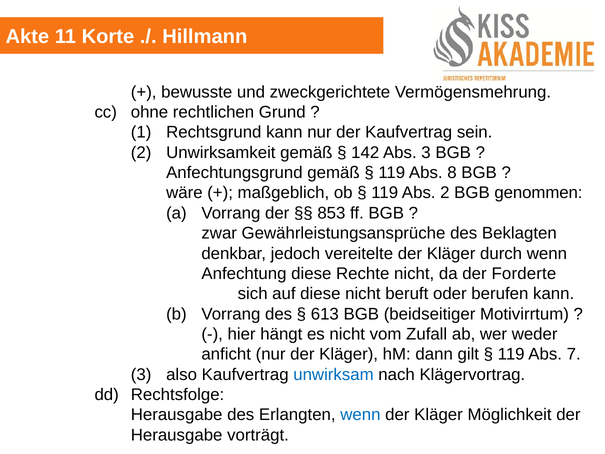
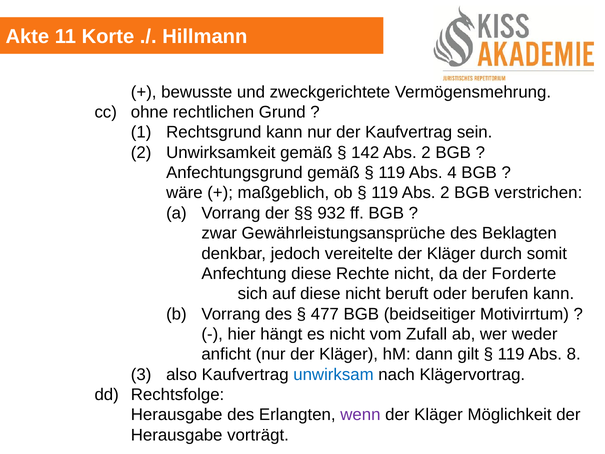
142 Abs 3: 3 -> 2 (426, 152)
8: 8 -> 4 (452, 173)
genommen: genommen -> verstrichen (538, 193)
853: 853 -> 932 (331, 213)
durch wenn: wenn -> somit (547, 253)
613: 613 -> 477 (325, 314)
7: 7 -> 8 (574, 354)
wenn colour: blue -> purple (360, 415)
